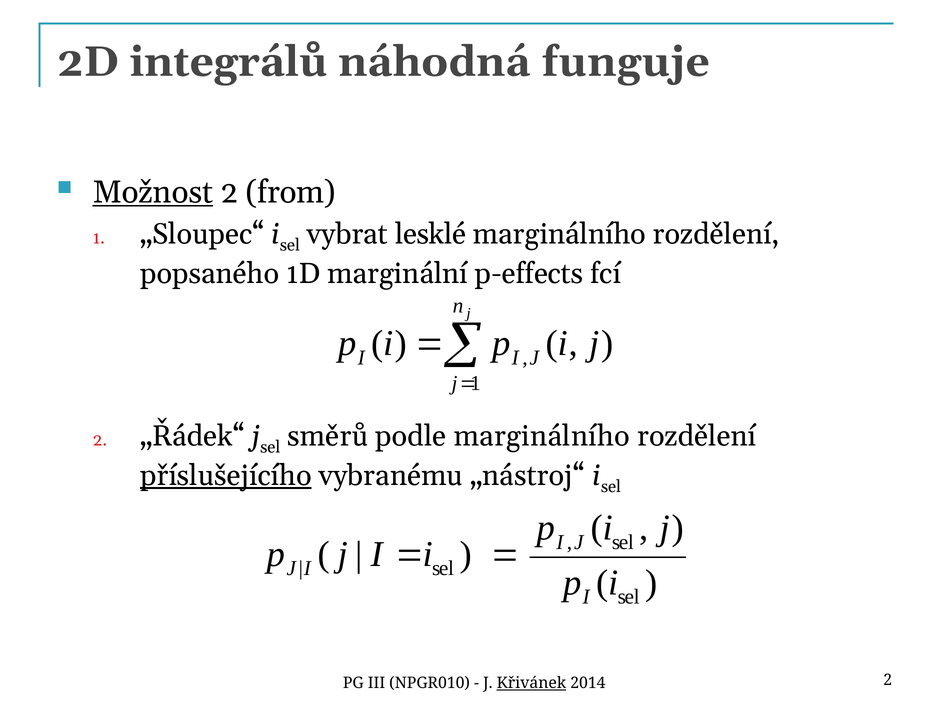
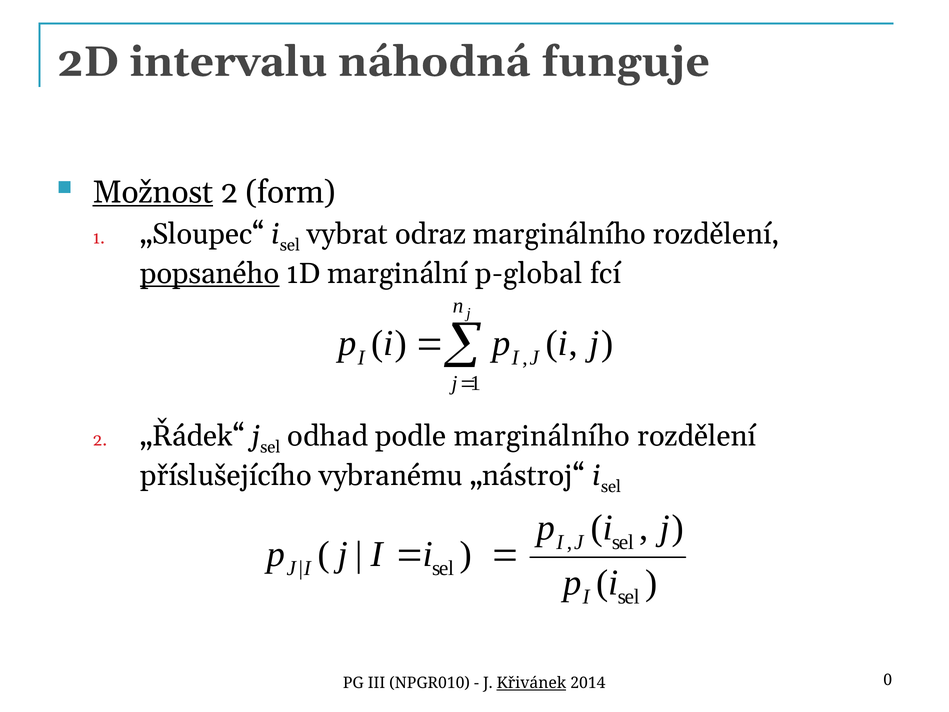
integrálů: integrálů -> intervalu (228, 62)
from: from -> form (291, 192)
lesklé: lesklé -> odraz (431, 234)
popsaného underline: none -> present (210, 274)
p-effects: p-effects -> p-global (529, 274)
směrů: směrů -> odhad (328, 436)
příslušejícího underline: present -> none (226, 475)
2014 2: 2 -> 0 (888, 680)
